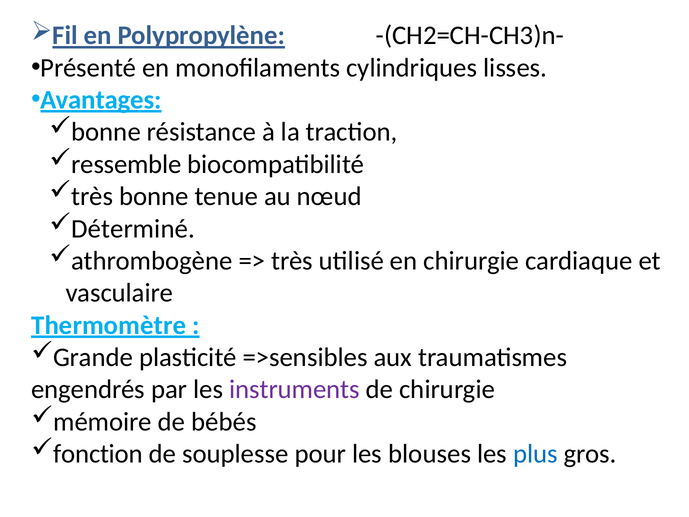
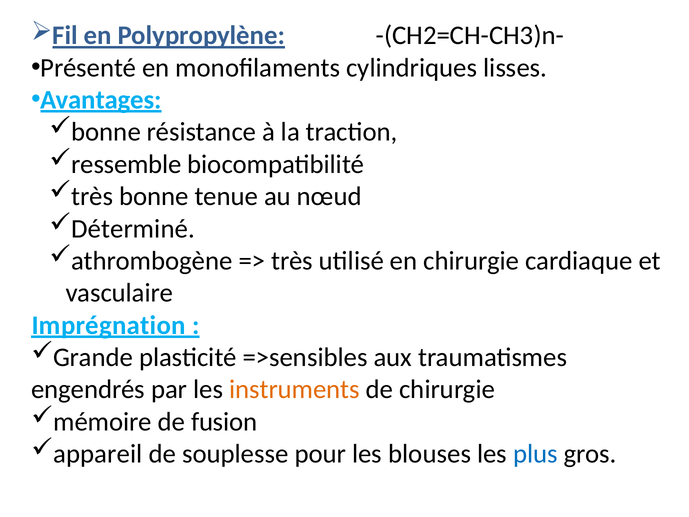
Thermomètre: Thermomètre -> Imprégnation (109, 325)
instruments colour: purple -> orange (295, 389)
bébés: bébés -> fusion (224, 422)
fonction: fonction -> appareil (98, 454)
